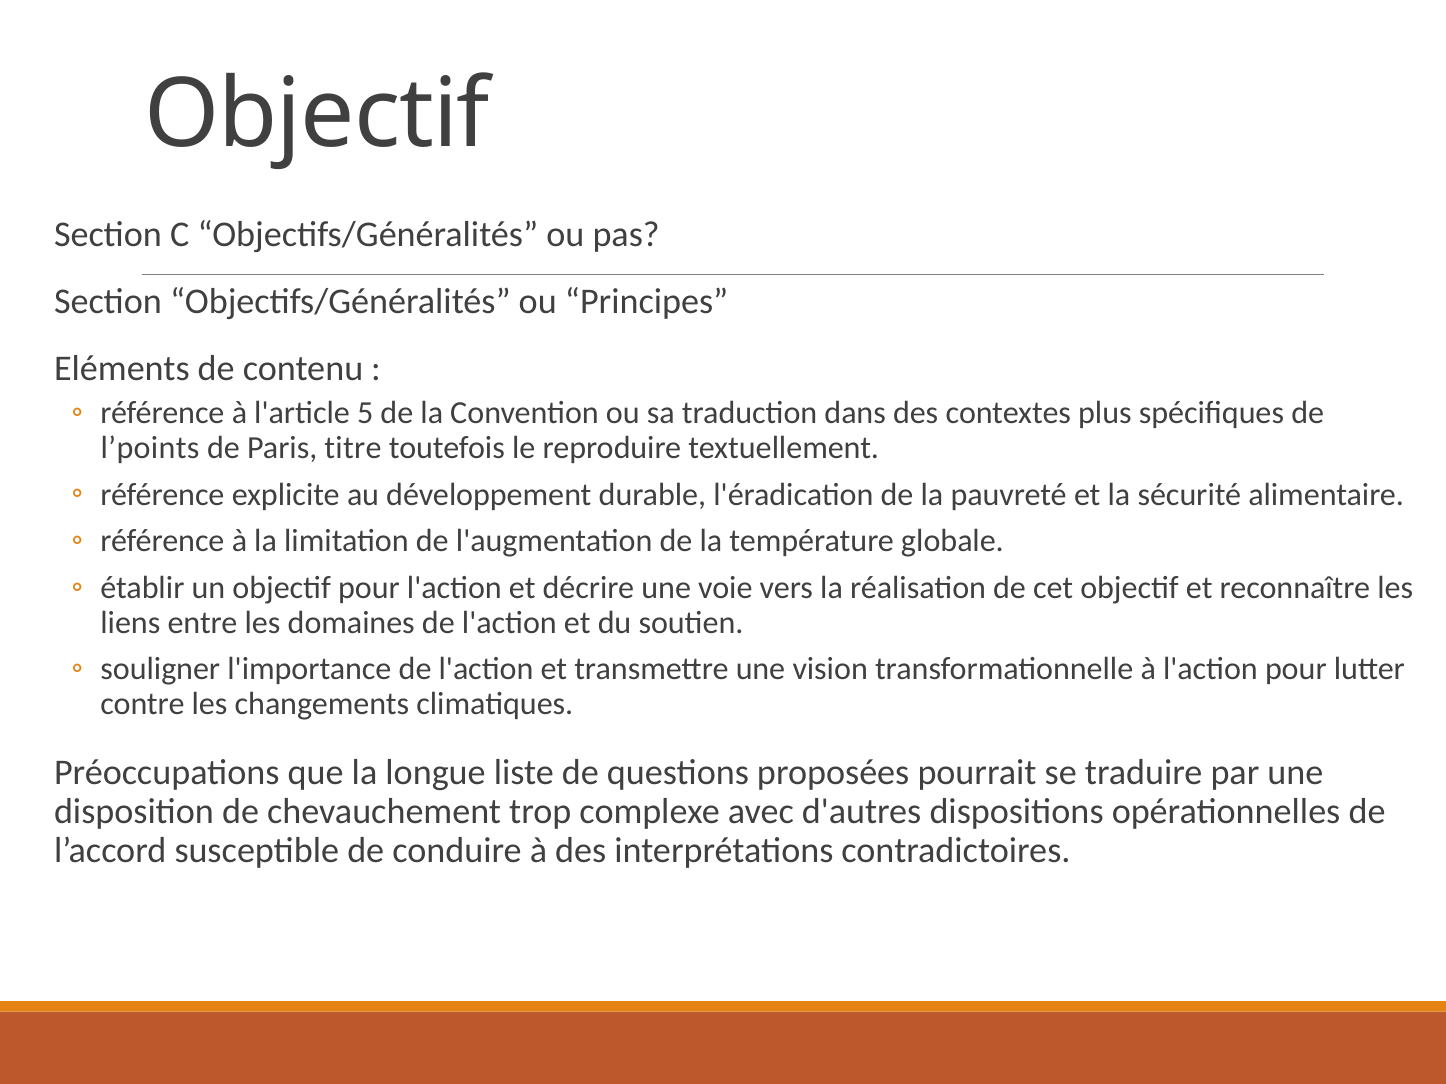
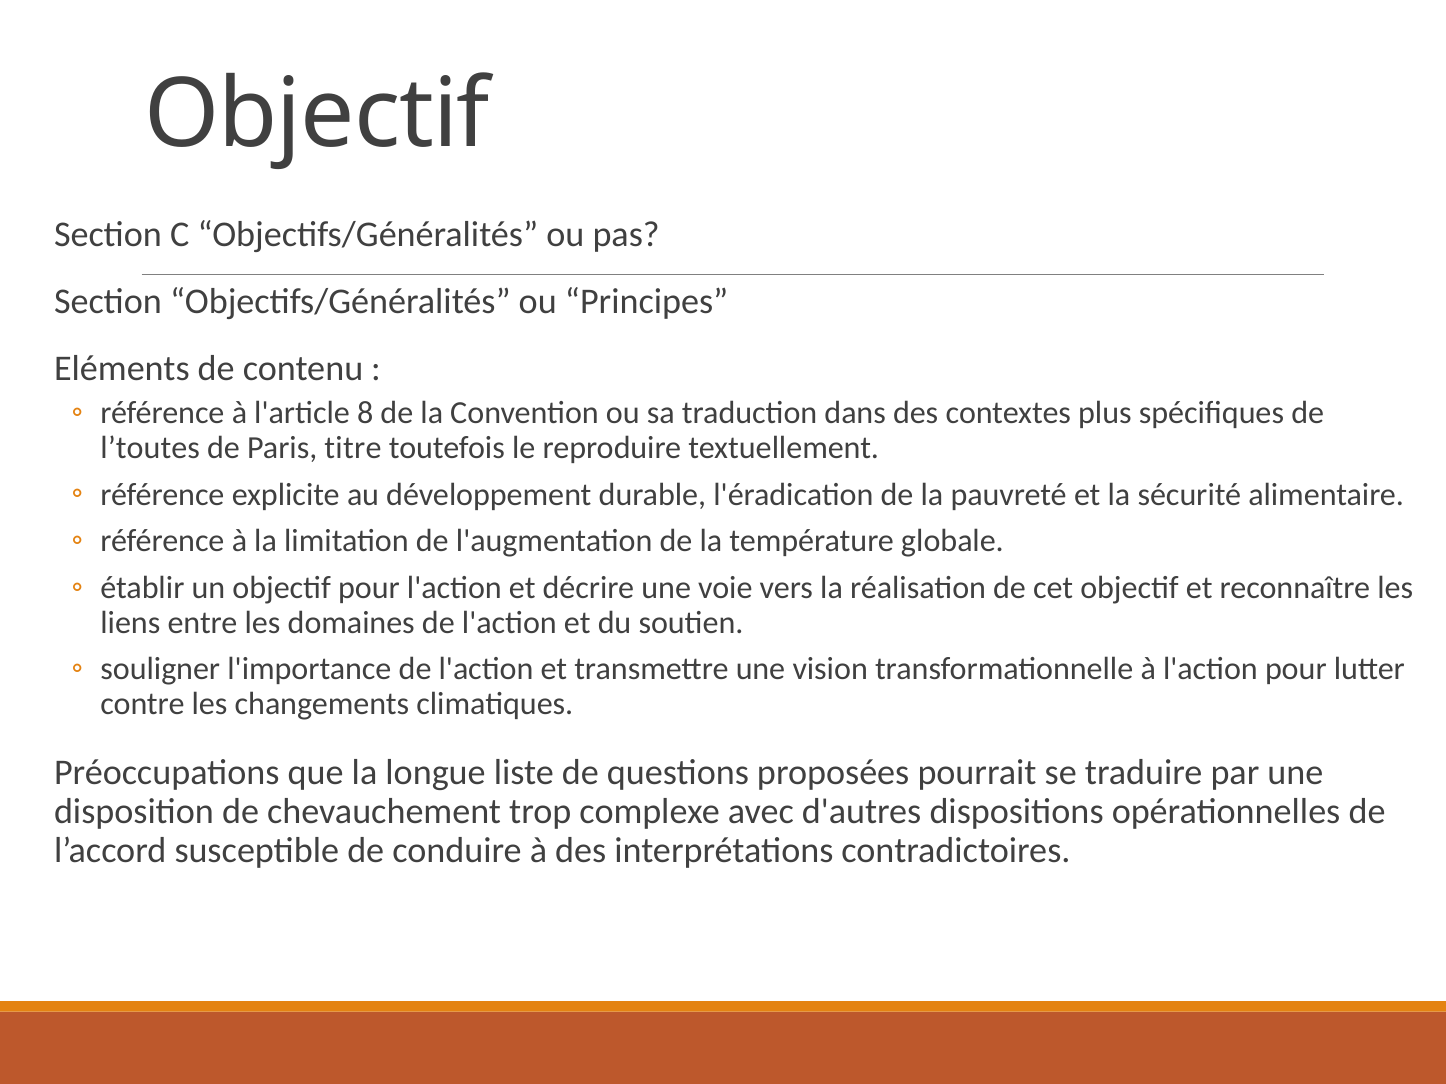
5: 5 -> 8 (365, 414)
l’points: l’points -> l’toutes (150, 448)
